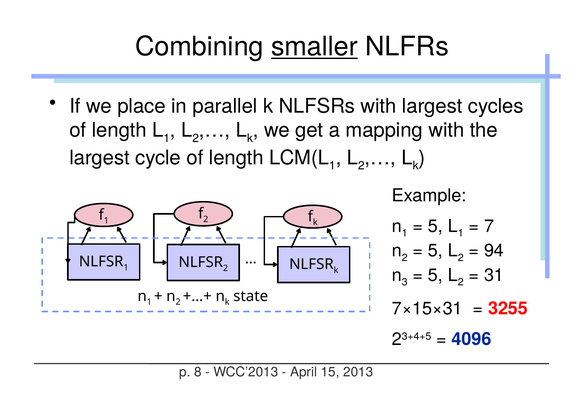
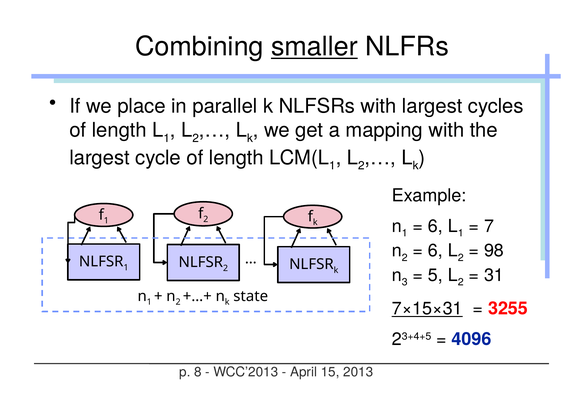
5: 5 -> 6 (435, 226)
5: 5 -> 6 (435, 251)
94: 94 -> 98 (494, 251)
7×15×31 underline: none -> present (427, 308)
